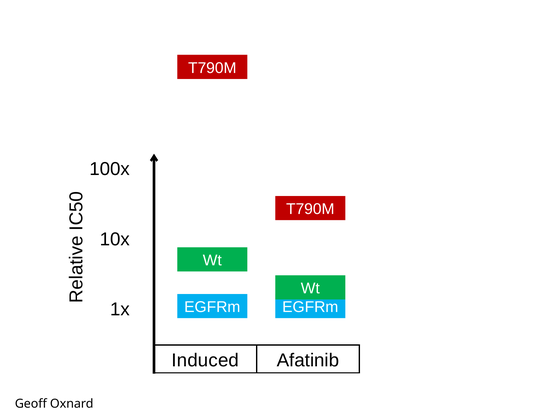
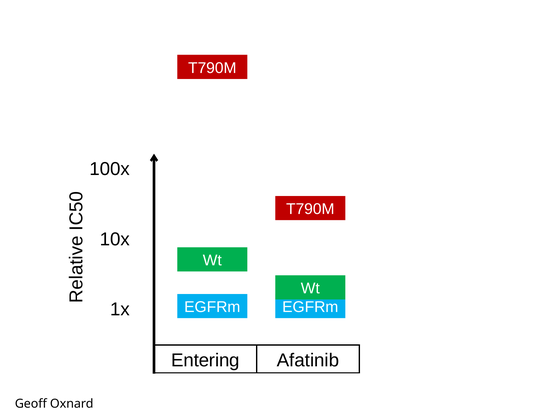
Induced: Induced -> Entering (205, 360)
